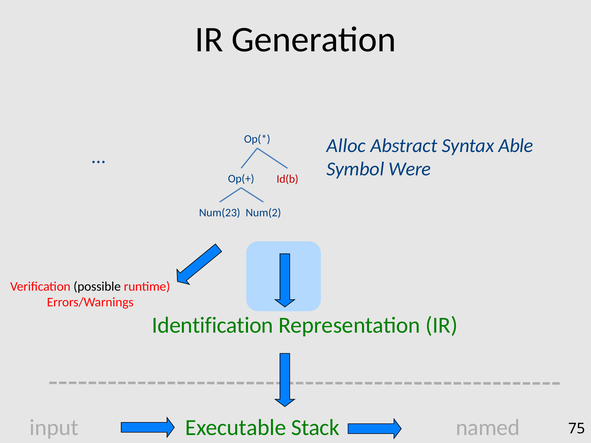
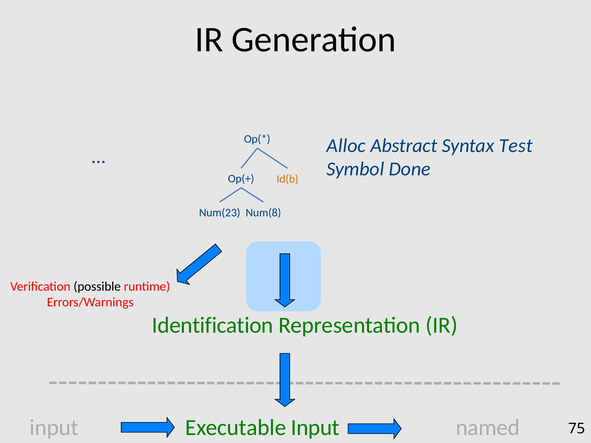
Able: Able -> Test (516, 146)
Were: Were -> Done (410, 169)
Id(b colour: red -> orange (287, 179)
Num(2: Num(2 -> Num(8 (263, 213)
Executable Stack: Stack -> Input (315, 428)
